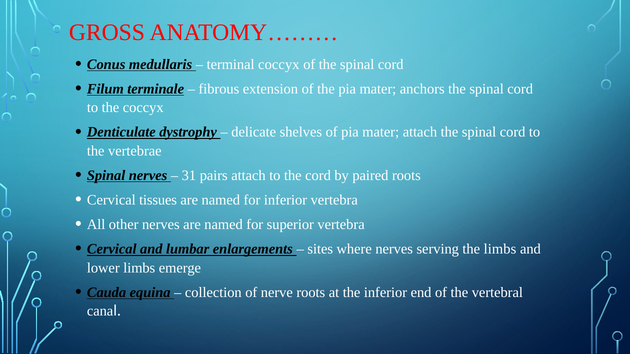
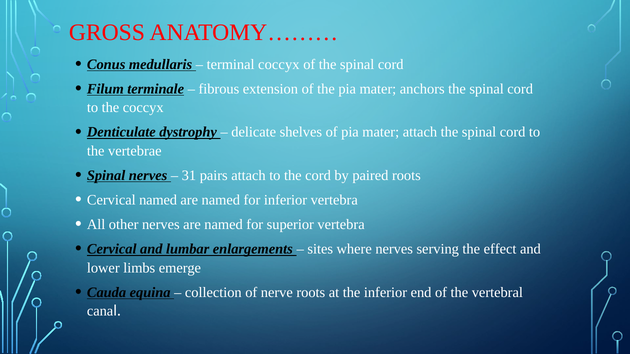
Cervical tissues: tissues -> named (158, 200)
the limbs: limbs -> effect (500, 249)
